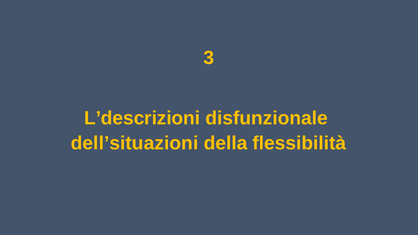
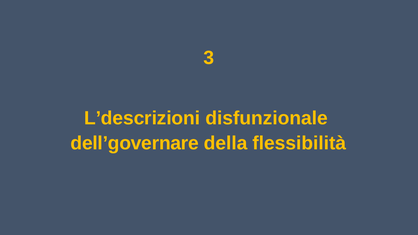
dell’situazioni: dell’situazioni -> dell’governare (135, 143)
